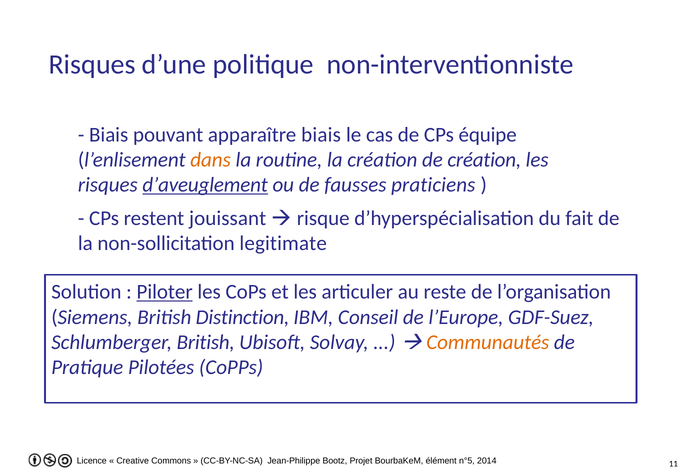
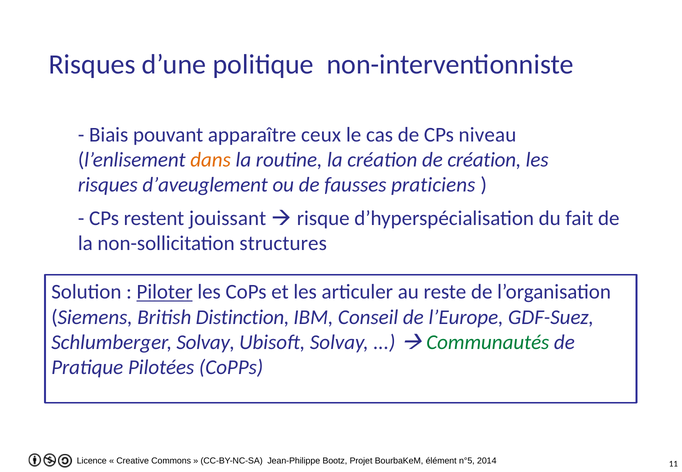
apparaître biais: biais -> ceux (321, 135)
équipe: équipe -> niveau (487, 135)
d’aveuglement underline: present -> none (205, 185)
legitimate: legitimate -> structures (283, 243)
Schlumberger British: British -> Solvay (206, 342)
Communautés colour: orange -> green (488, 342)
